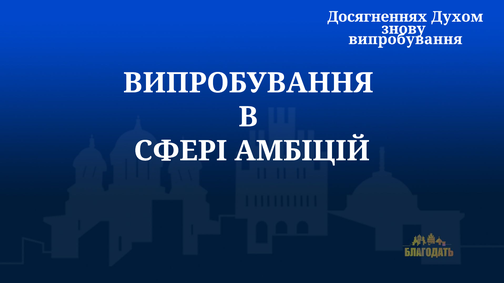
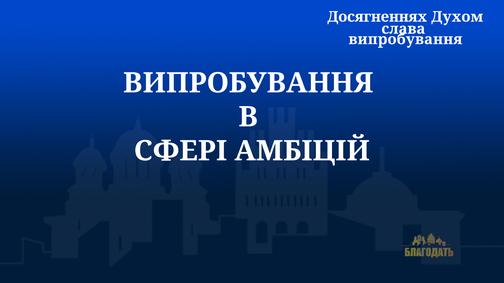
знову: знову -> слава (403, 29)
